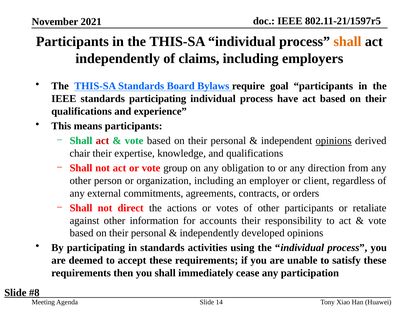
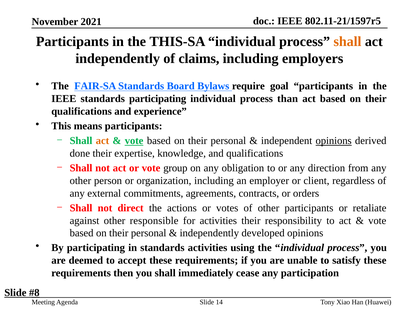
THIS-SA: THIS-SA -> FAIR-SA (95, 86)
have: have -> than (288, 99)
act colour: red -> orange (102, 140)
vote underline: none -> present (134, 140)
chair: chair -> done (80, 153)
information: information -> responsible (154, 220)
for accounts: accounts -> activities (218, 220)
